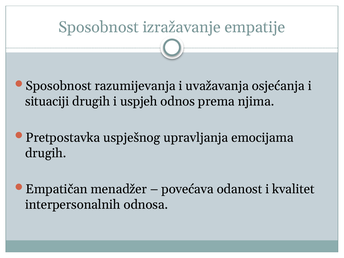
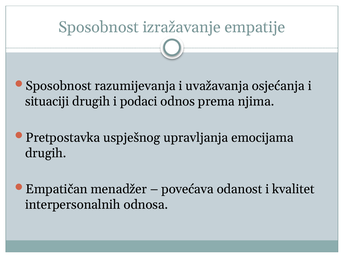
uspjeh: uspjeh -> podaci (139, 101)
